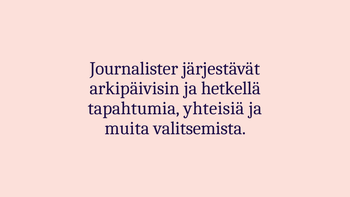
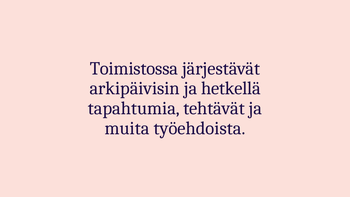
Journalister: Journalister -> Toimistossa (134, 68)
yhteisiä: yhteisiä -> tehtävät (214, 108)
valitsemista: valitsemista -> työehdoista (199, 128)
